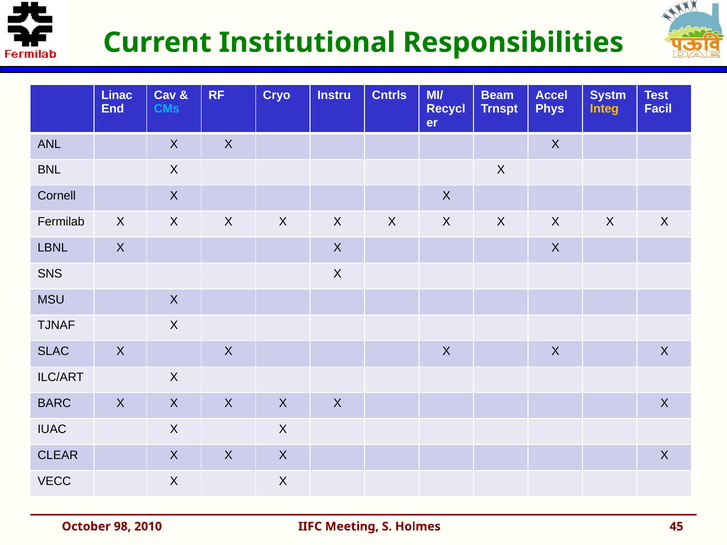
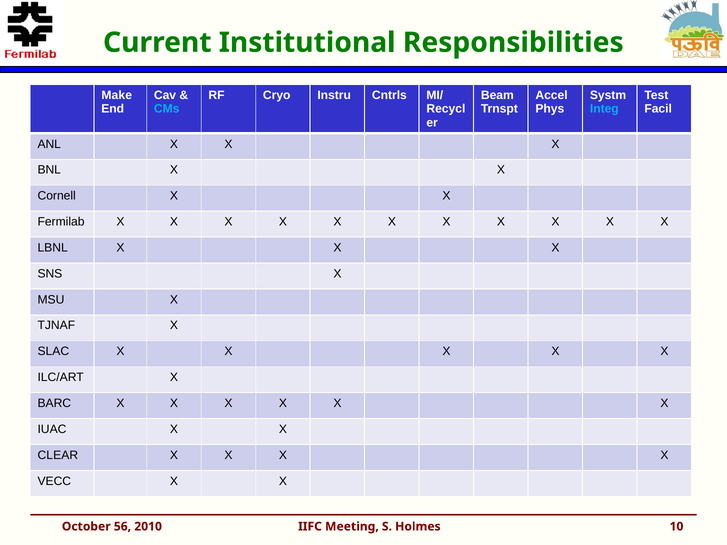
Linac: Linac -> Make (117, 95)
Integ colour: yellow -> light blue (604, 109)
98: 98 -> 56 (122, 527)
45: 45 -> 10 (676, 527)
